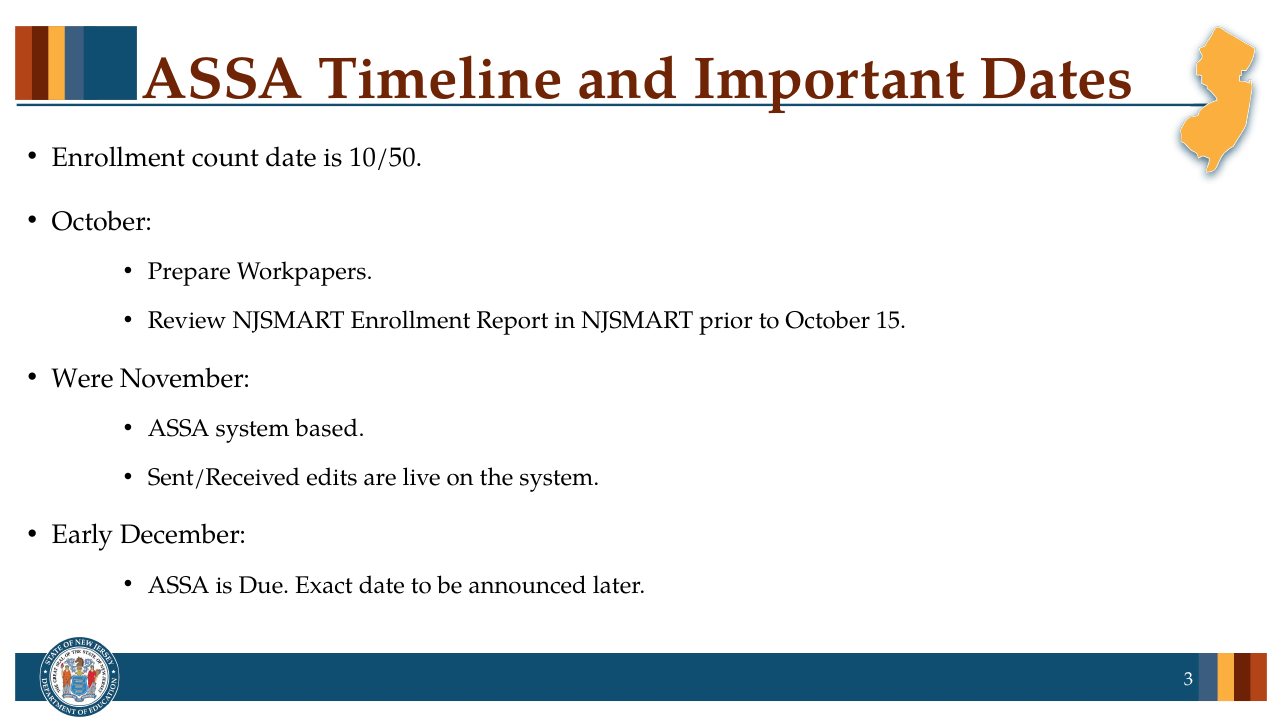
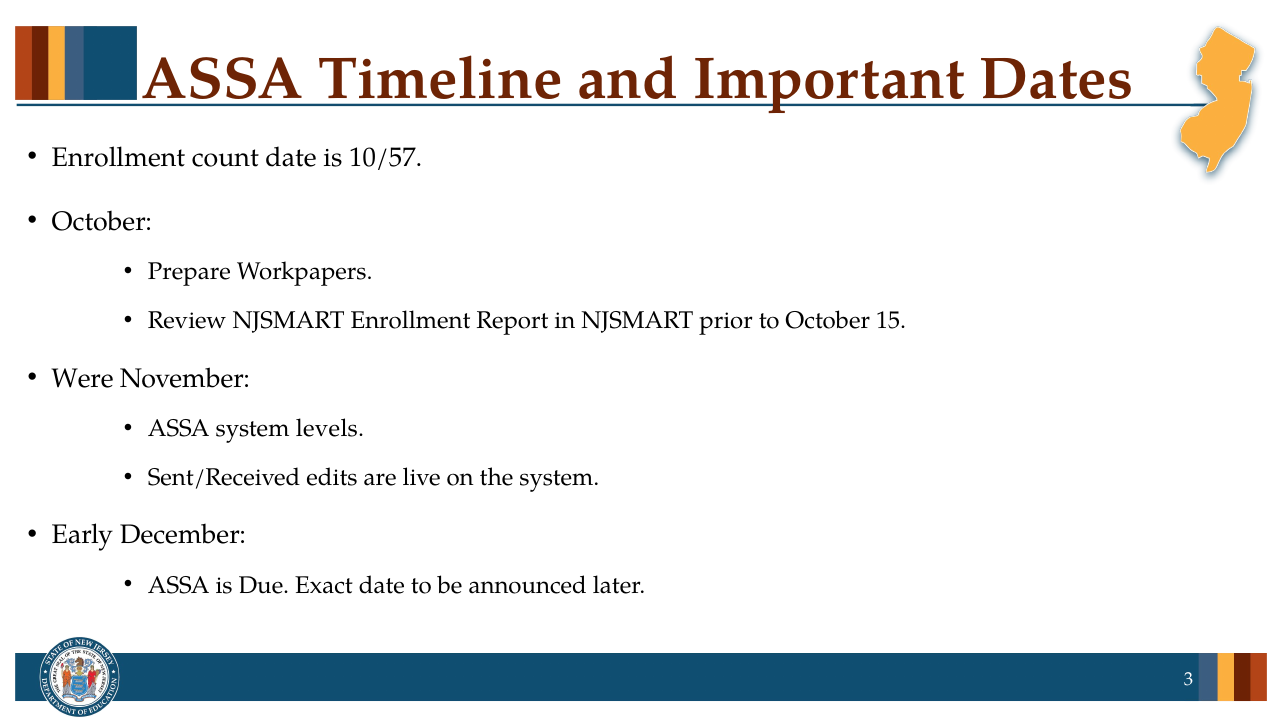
10/50: 10/50 -> 10/57 (386, 157)
based: based -> levels (330, 428)
